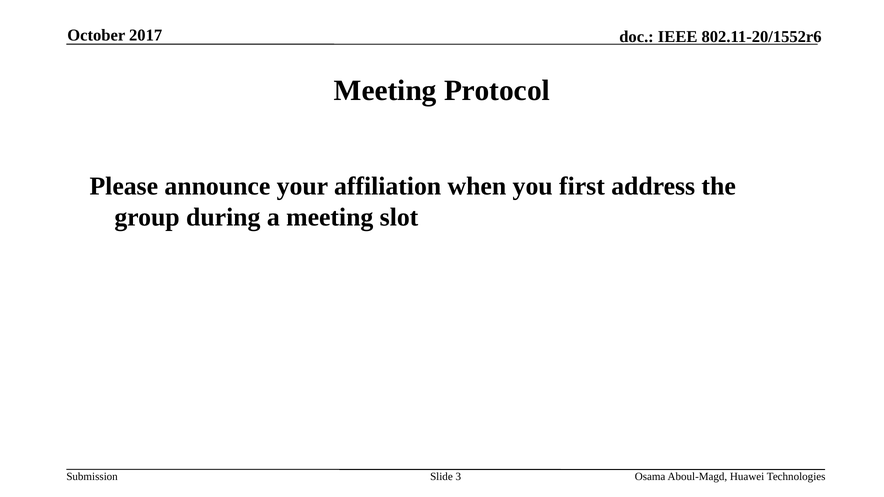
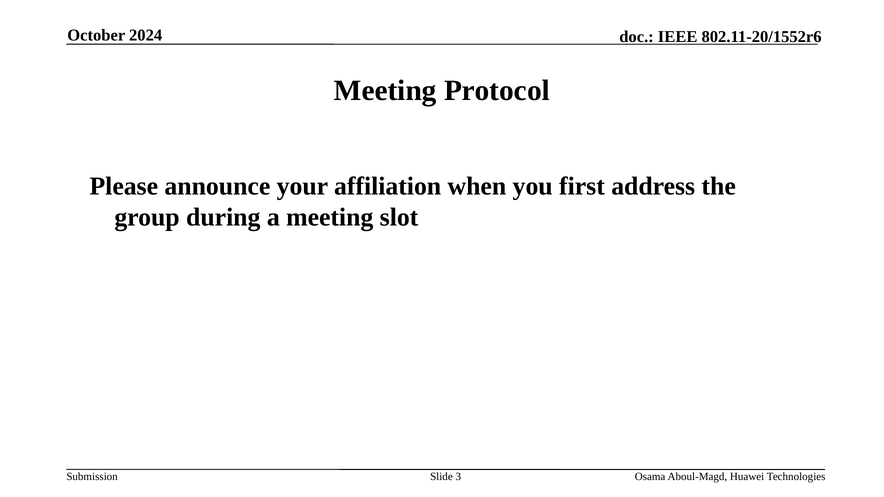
2017: 2017 -> 2024 (146, 35)
